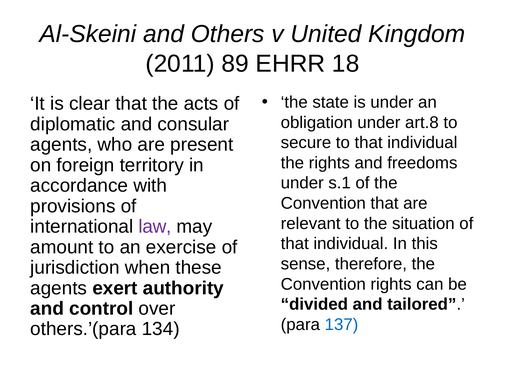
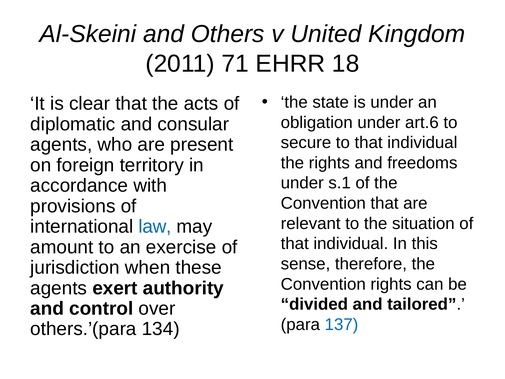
89: 89 -> 71 (235, 64)
art.8: art.8 -> art.6 (422, 122)
law colour: purple -> blue (155, 226)
